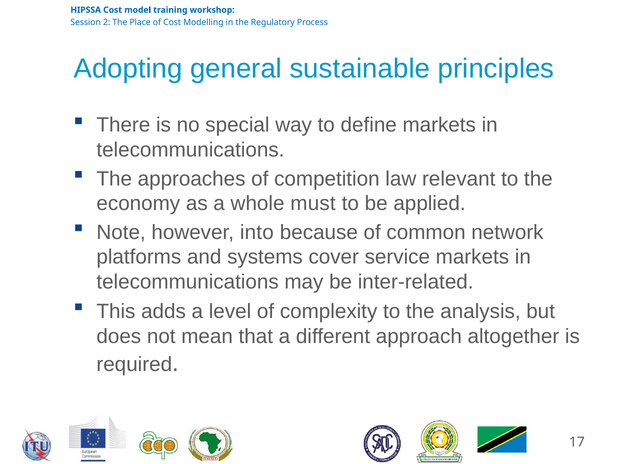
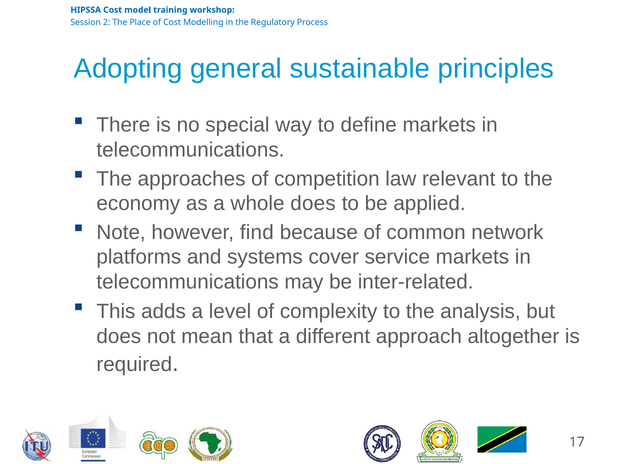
whole must: must -> does (313, 204)
into: into -> find (257, 233)
